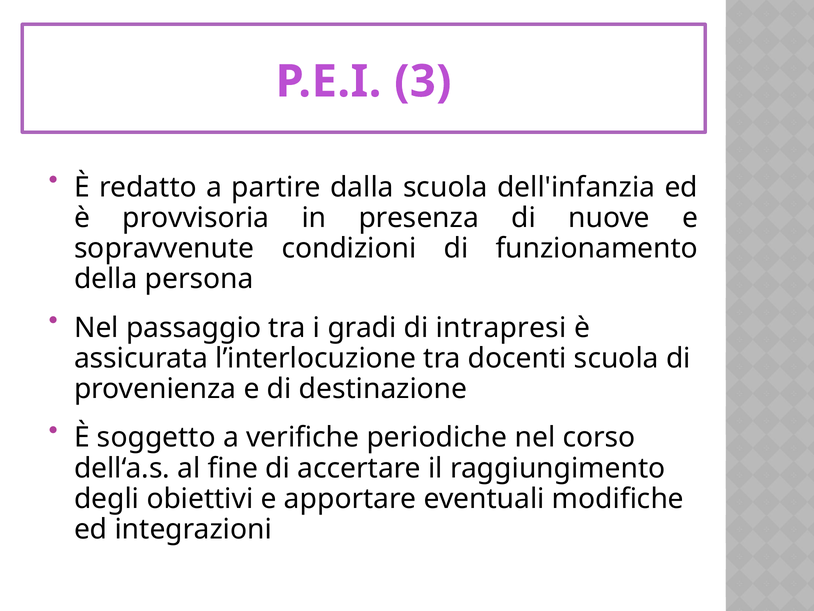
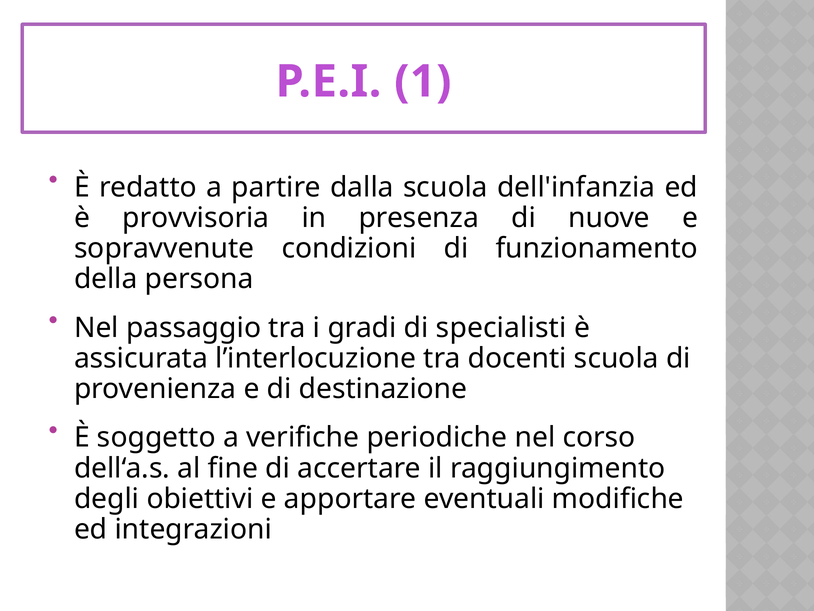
3: 3 -> 1 (423, 81)
intrapresi: intrapresi -> specialisti (501, 327)
